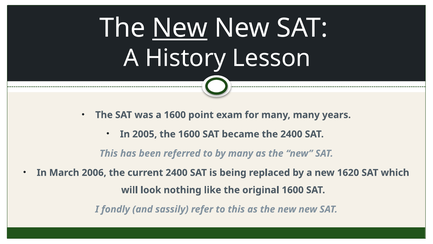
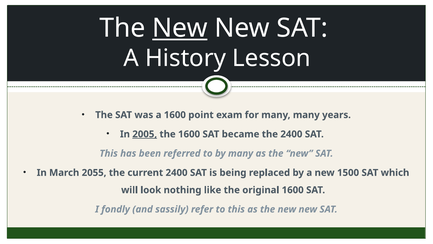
2005 underline: none -> present (145, 134)
2006: 2006 -> 2055 (94, 172)
1620: 1620 -> 1500 (348, 172)
